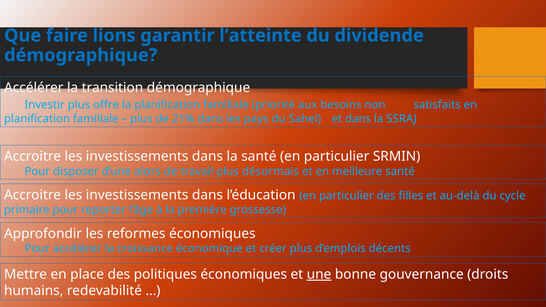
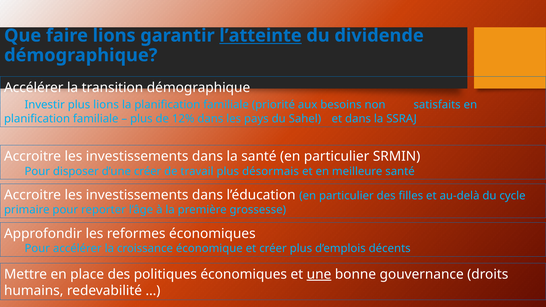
l’atteinte underline: none -> present (261, 36)
plus offre: offre -> lions (106, 105)
21%: 21% -> 12% (183, 119)
d’une alors: alors -> créer (148, 171)
